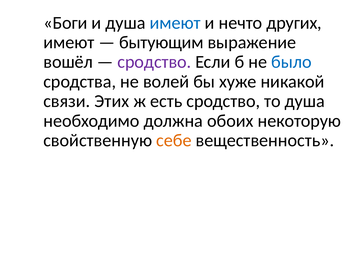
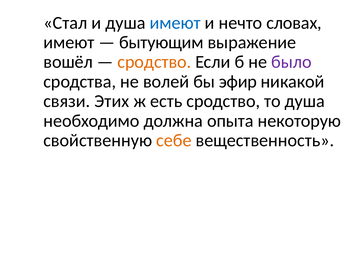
Боги: Боги -> Стал (65, 23)
других: других -> словах (294, 23)
сродство colour: purple -> orange (154, 62)
было colour: blue -> purple (291, 62)
хуже: хуже -> эфир (238, 82)
обоих: обоих -> опыта (230, 121)
